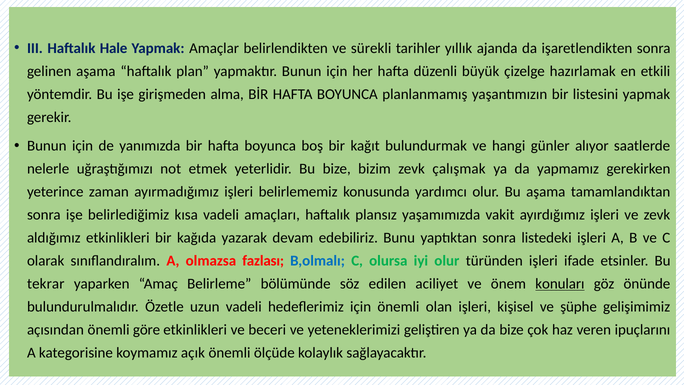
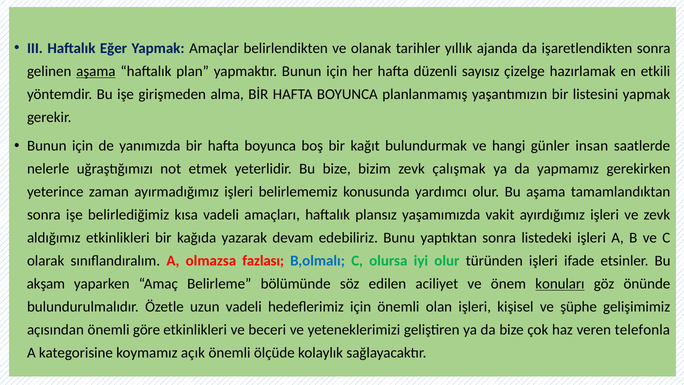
Hale: Hale -> Eğer (114, 48)
sürekli: sürekli -> olanak (371, 48)
aşama underline: none -> present (96, 71)
büyük: büyük -> sayısız (481, 71)
alıyor: alıyor -> insan (592, 146)
tekrar: tekrar -> akşam (46, 284)
ipuçlarını: ipuçlarını -> telefonla (642, 330)
